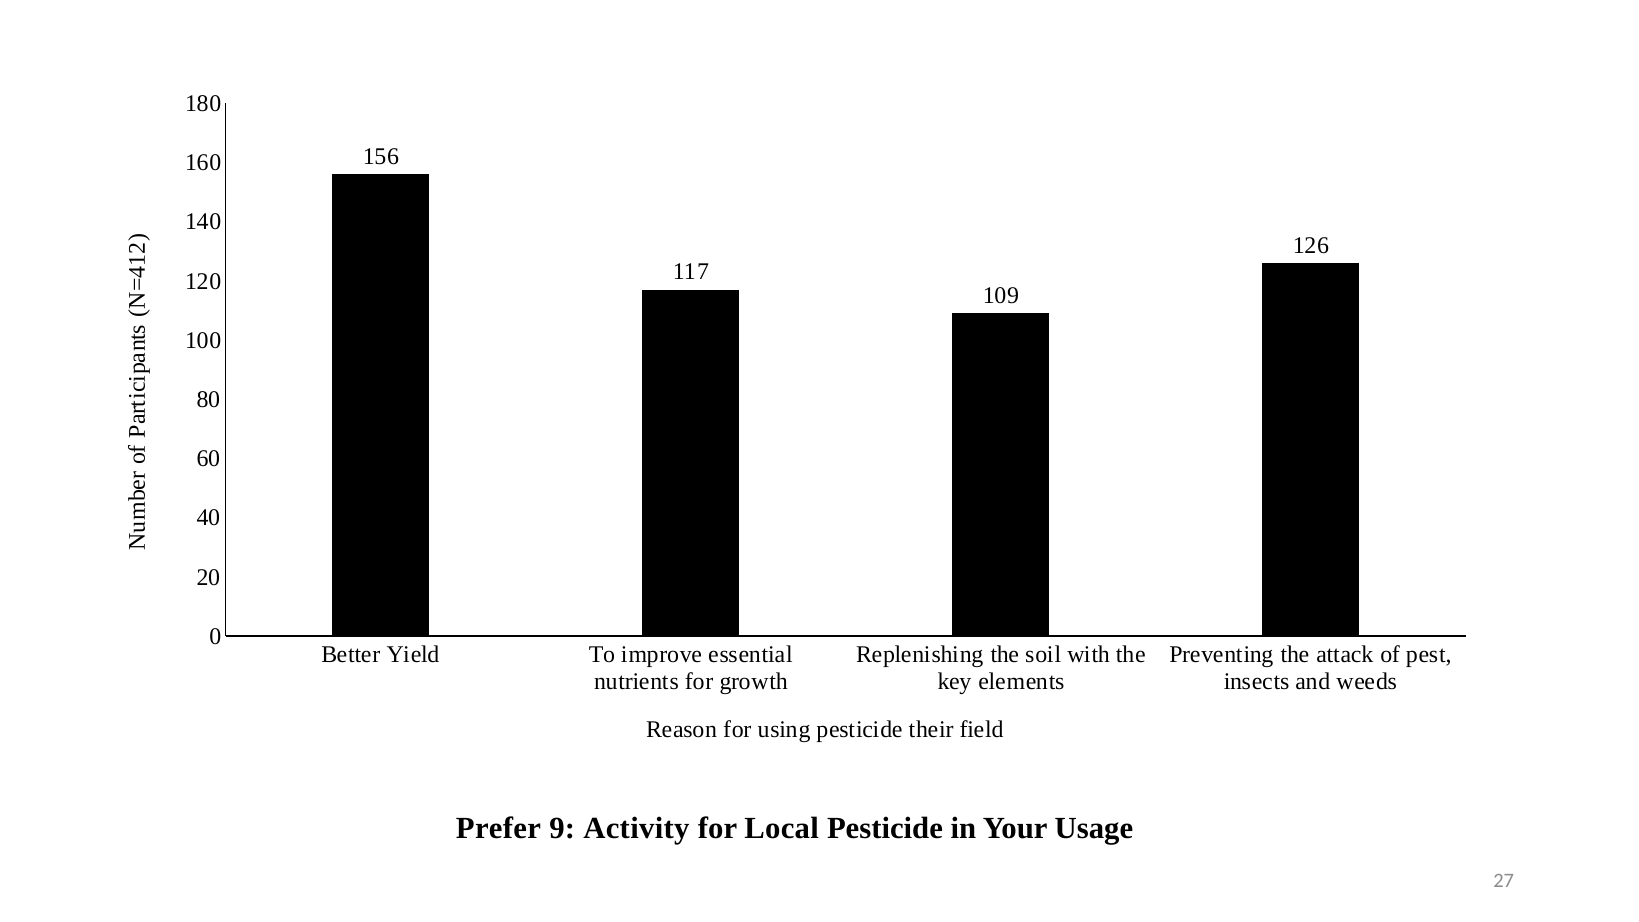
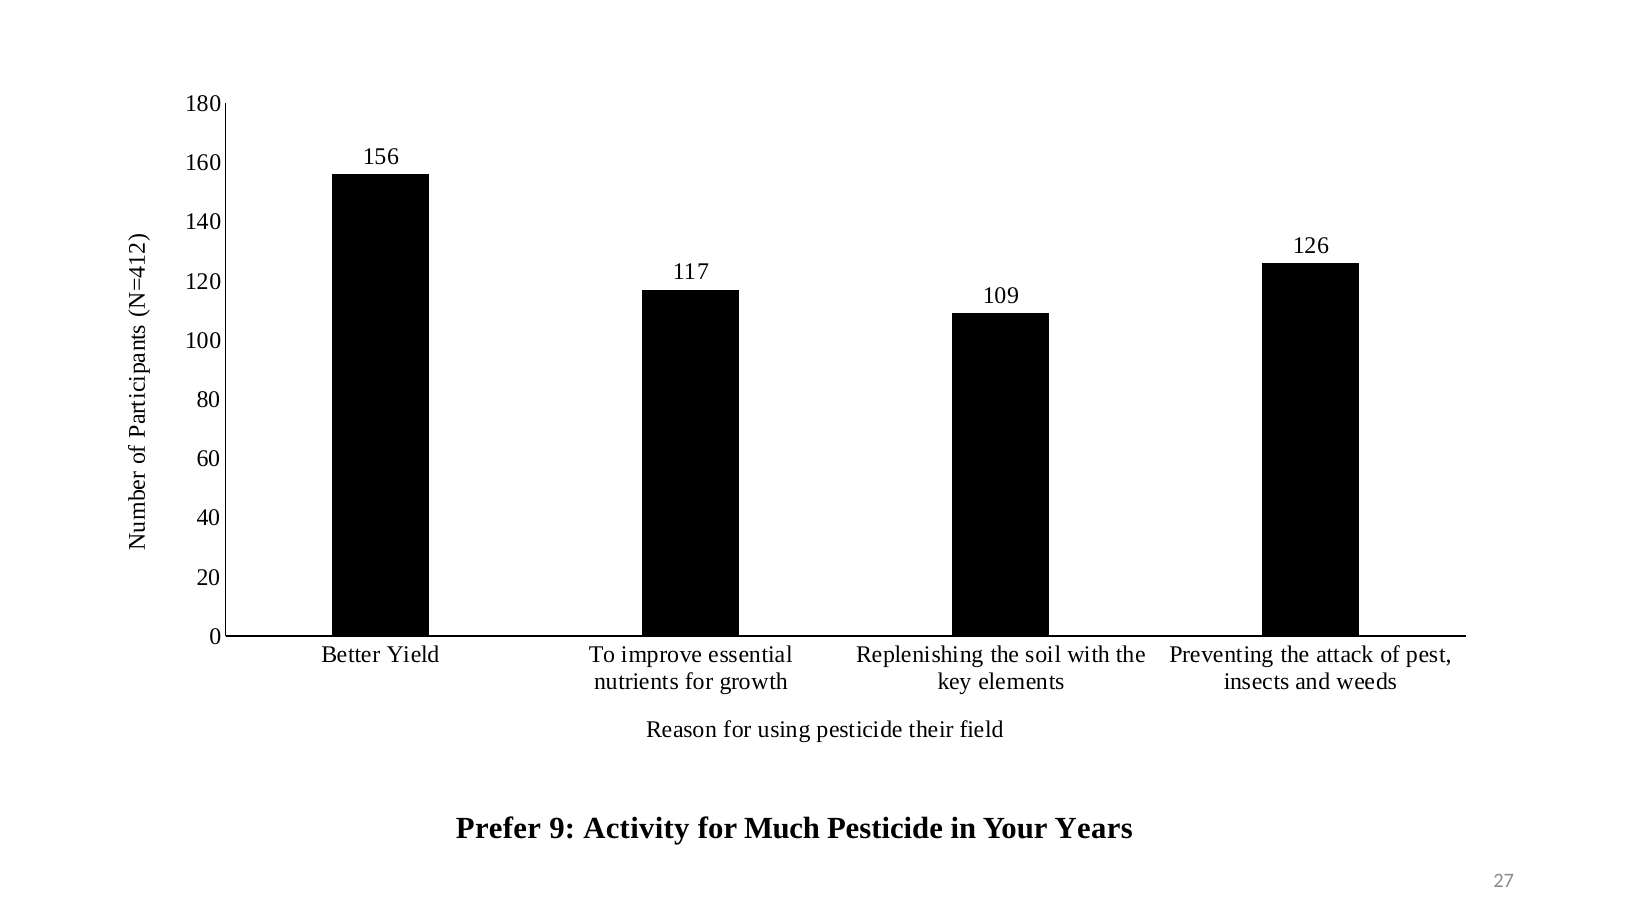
Local: Local -> Much (782, 829)
Usage: Usage -> Years (1094, 829)
